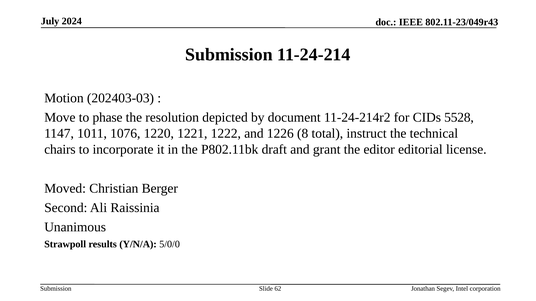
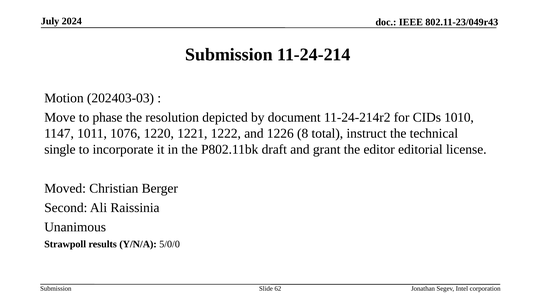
5528: 5528 -> 1010 (459, 118)
chairs: chairs -> single (60, 150)
